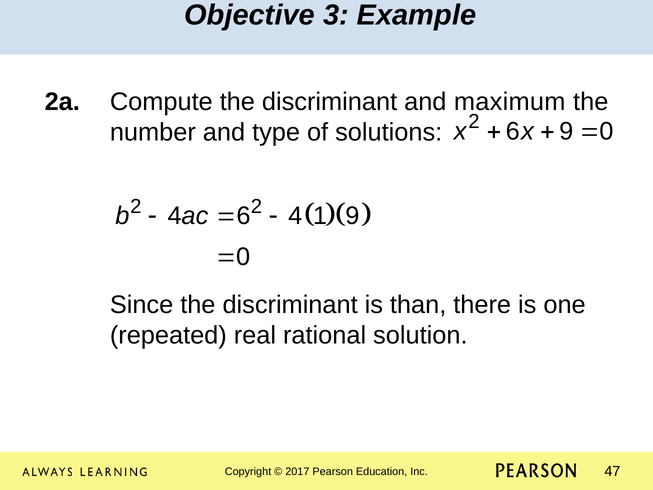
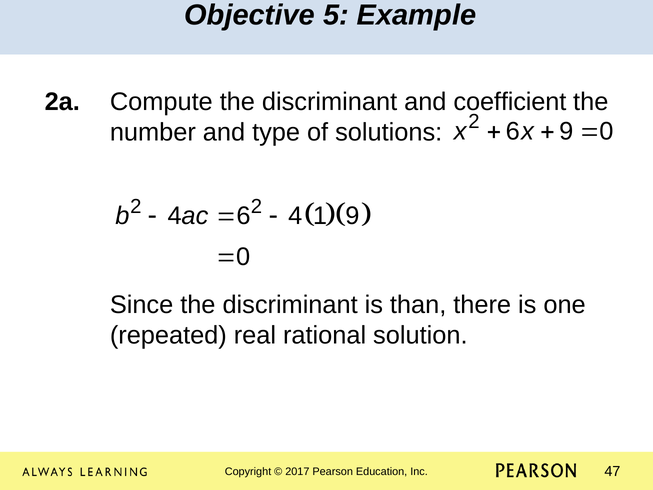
3: 3 -> 5 (336, 15)
maximum: maximum -> coefficient (510, 102)
